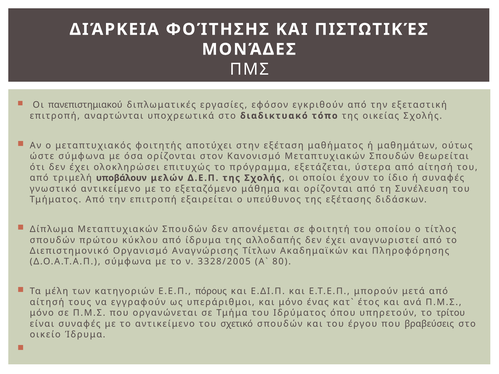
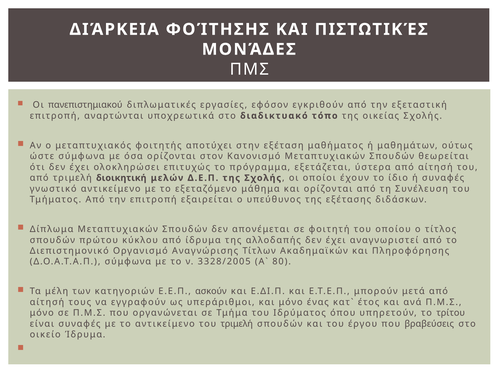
υποβάλουν: υποβάλουν -> διοικητική (121, 178)
πόρους: πόρους -> ασκούν (211, 292)
του σχετικό: σχετικό -> τριμελή (237, 324)
